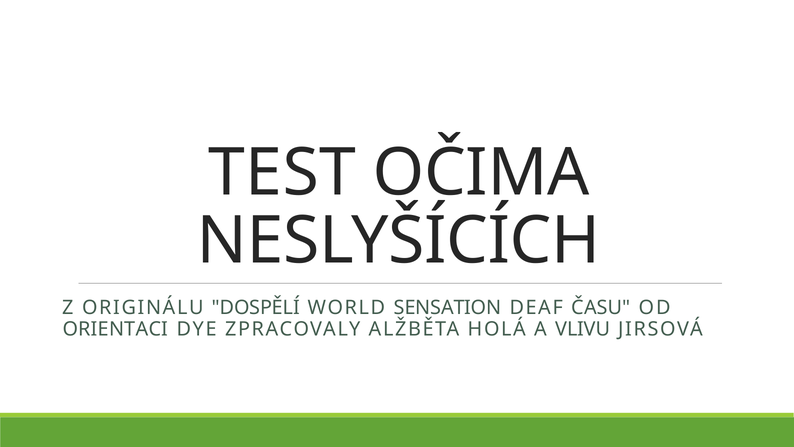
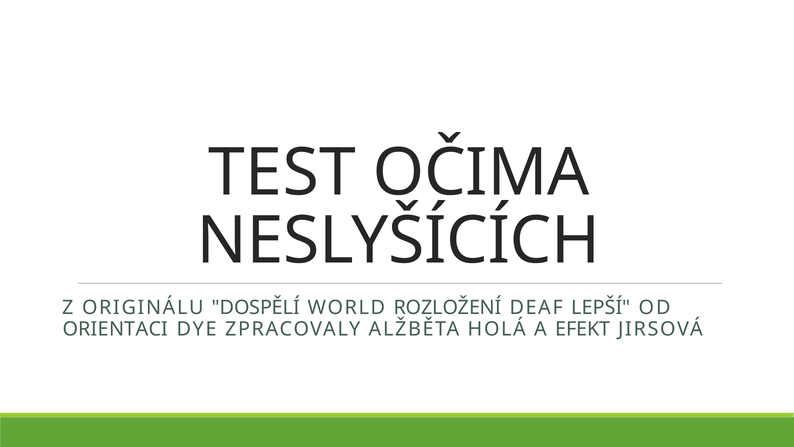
SENSATION: SENSATION -> ROZLOŽENÍ (448, 307)
ČASU: ČASU -> LEPŠÍ (601, 307)
VLIVU: VLIVU -> EFEKT (583, 329)
